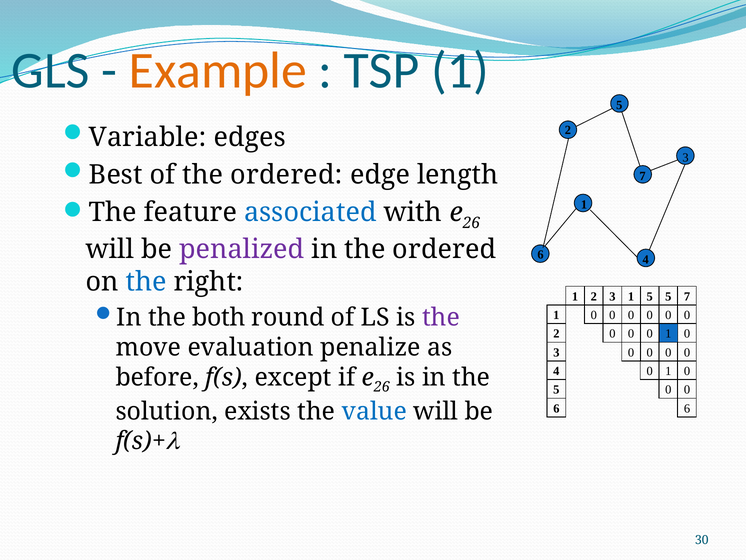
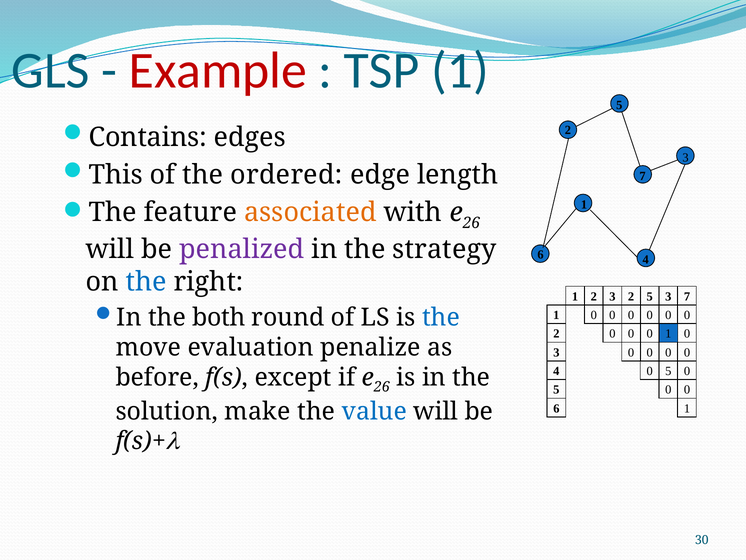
Example colour: orange -> red (218, 71)
Variable: Variable -> Contains (148, 137)
Best: Best -> This (116, 175)
associated colour: blue -> orange (310, 212)
in the ordered: ordered -> strategy (444, 249)
1 2 3 1: 1 -> 2 (631, 296)
5 5: 5 -> 3 (668, 296)
the colour: purple -> blue (441, 317)
4 0 1: 1 -> 5 (668, 371)
6 6: 6 -> 1 (687, 408)
exists: exists -> make (257, 411)
